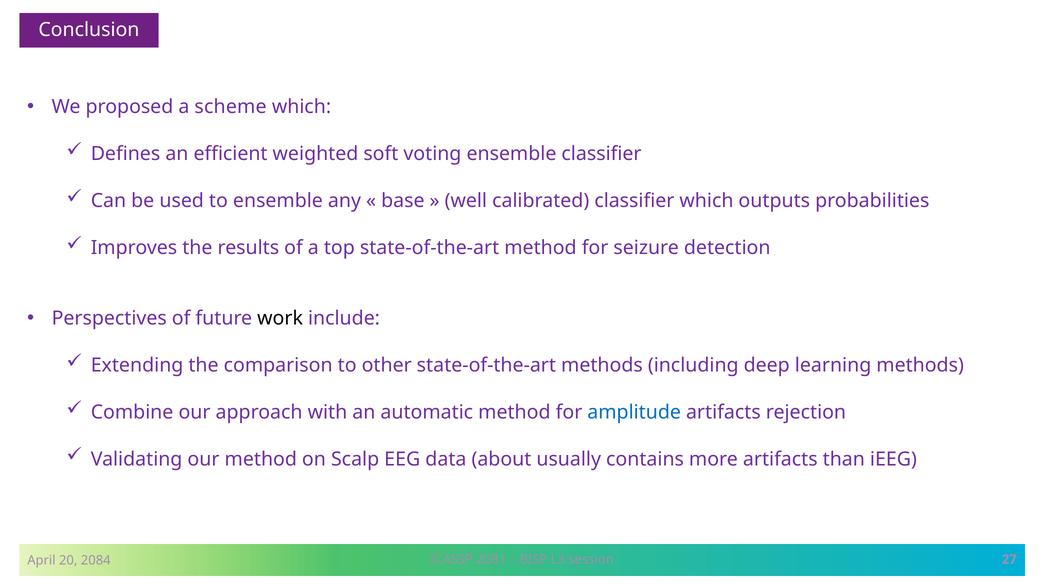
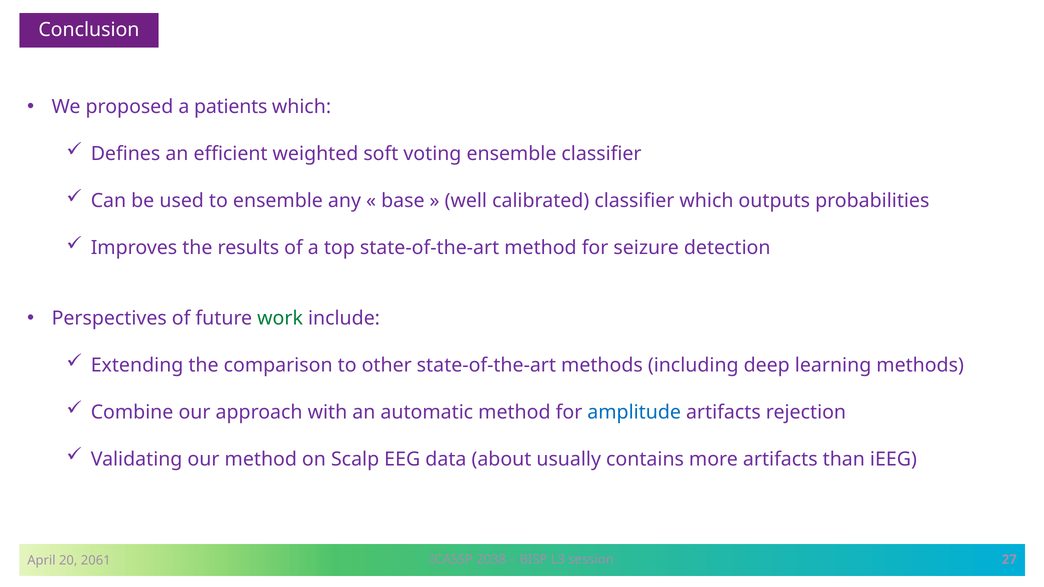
scheme: scheme -> patients (231, 107)
work colour: black -> green (280, 318)
2081: 2081 -> 2038 (491, 560)
2084: 2084 -> 2061 (96, 561)
